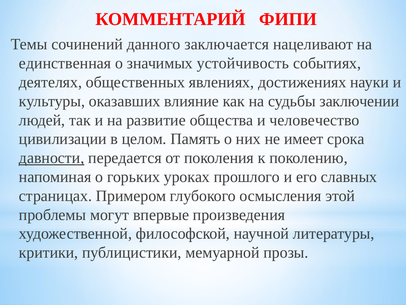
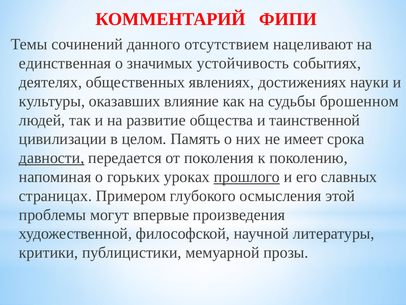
заключается: заключается -> отсутствием (227, 44)
заключении: заключении -> брошенном (359, 101)
человечество: человечество -> таинственной (315, 120)
прошлого underline: none -> present (247, 177)
